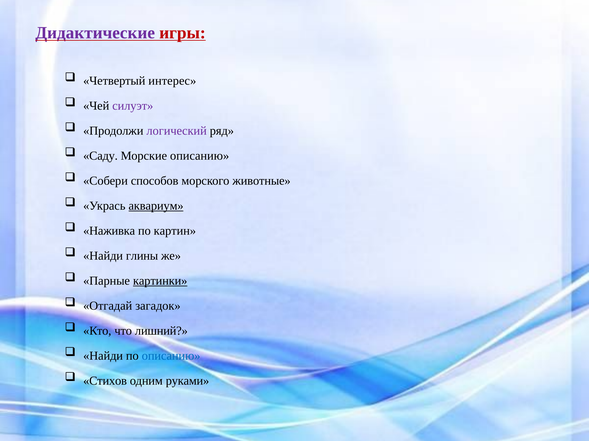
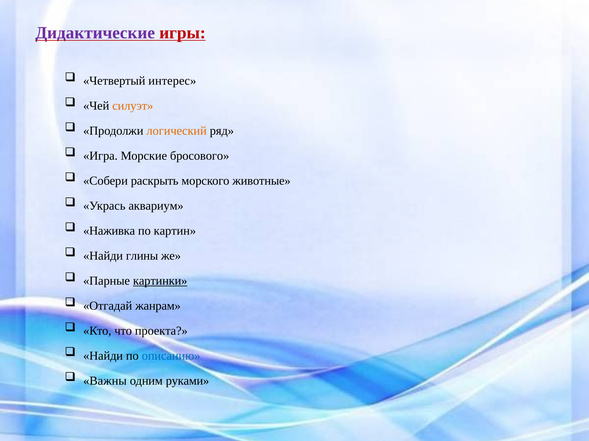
силуэт colour: purple -> orange (133, 106)
логический colour: purple -> orange (177, 131)
Саду: Саду -> Игра (100, 156)
Морские описанию: описанию -> бросового (200, 156)
способов: способов -> раскрыть (155, 181)
аквариум underline: present -> none (156, 206)
загадок: загадок -> жанрам (158, 306)
лишний: лишний -> проекта (161, 331)
Стихов: Стихов -> Важны (105, 381)
